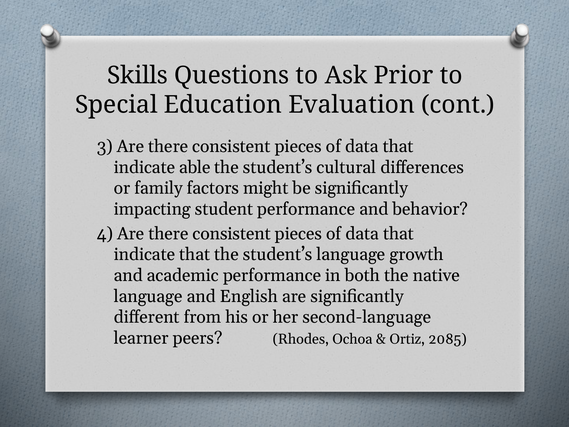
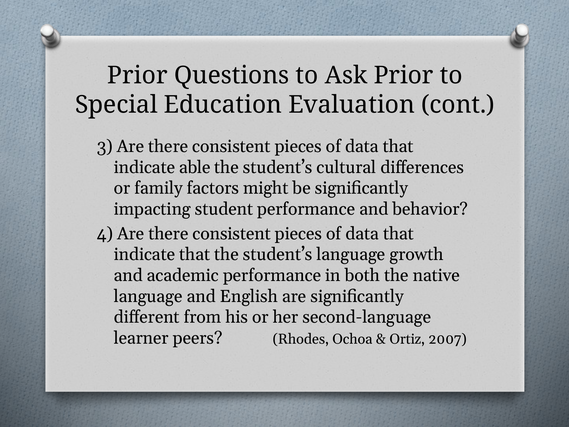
Skills: Skills -> Prior (137, 75)
2085: 2085 -> 2007 (448, 339)
